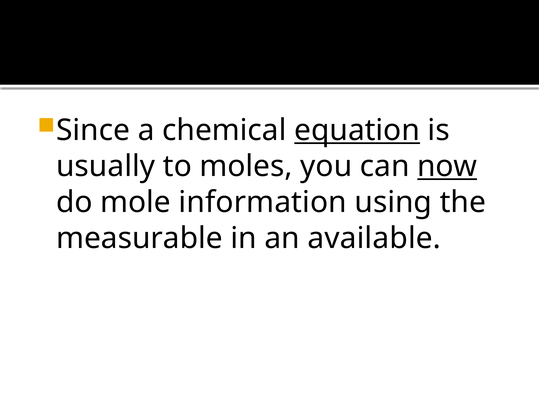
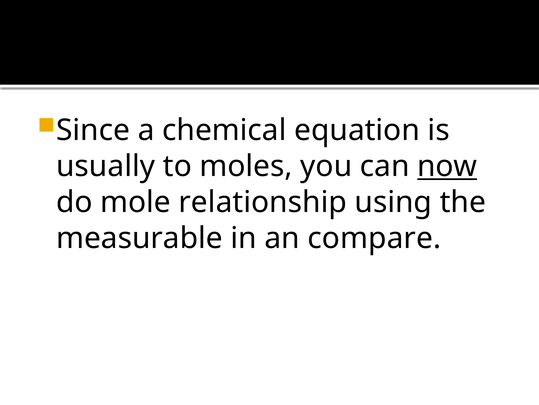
equation underline: present -> none (357, 130)
information: information -> relationship (263, 202)
available: available -> compare (374, 238)
